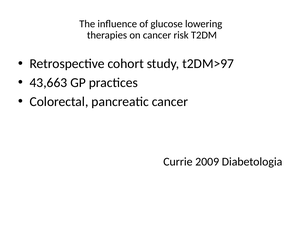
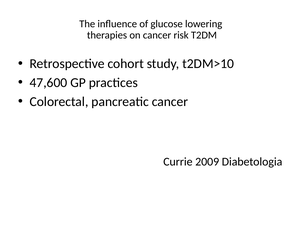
t2DM>97: t2DM>97 -> t2DM>10 (208, 64)
43,663: 43,663 -> 47,600 (48, 83)
